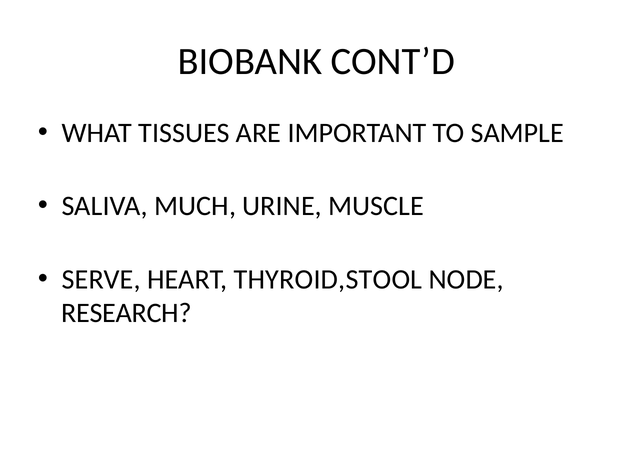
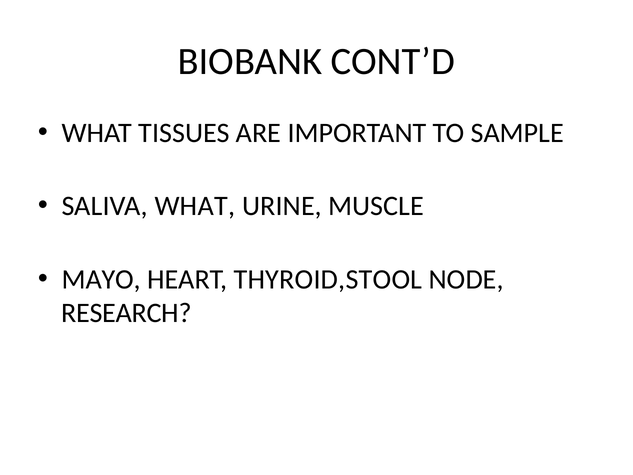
SALIVA MUCH: MUCH -> WHAT (195, 206)
SERVE: SERVE -> MAYO (101, 279)
